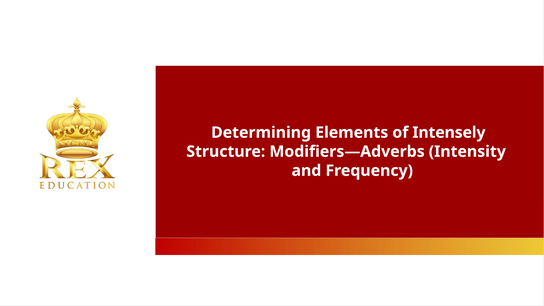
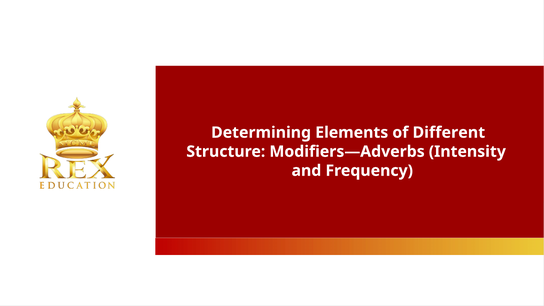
Intensely: Intensely -> Different (449, 133)
